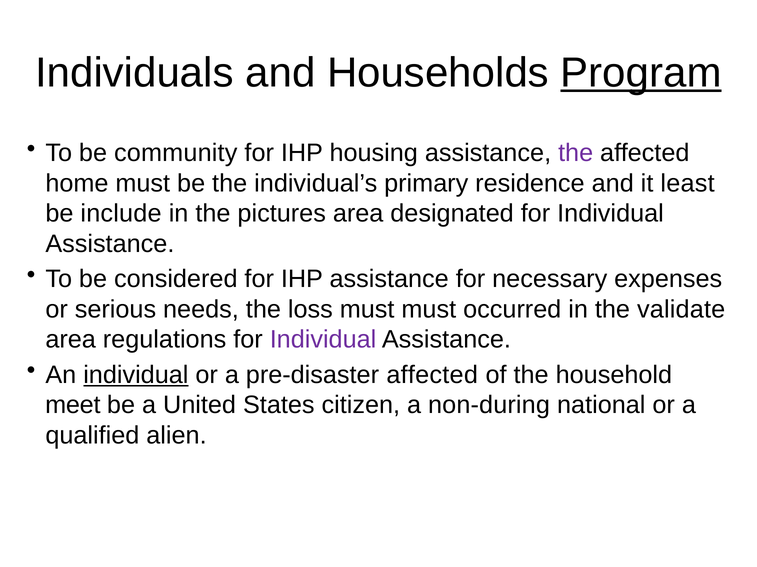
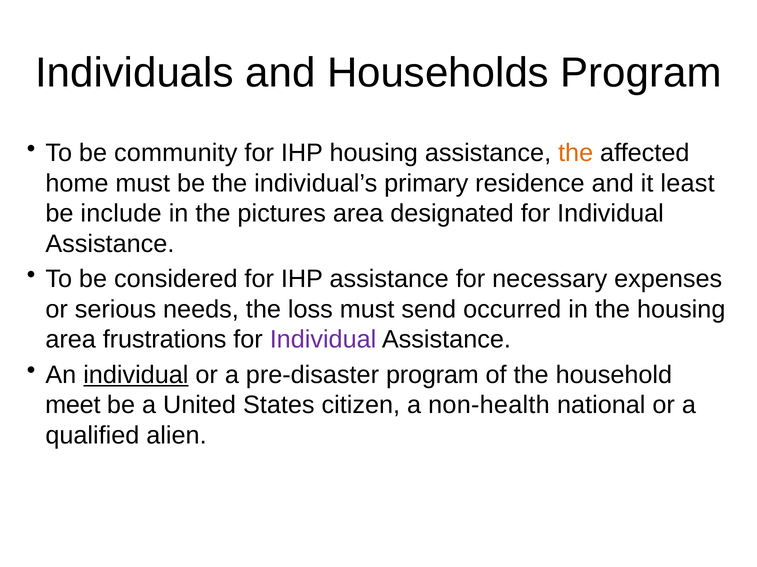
Program underline: present -> none (641, 73)
the colour: purple -> orange (576, 153)
must must: must -> send (429, 310)
the validate: validate -> housing (681, 310)
regulations: regulations -> frustrations (165, 340)
pre-disaster affected: affected -> program (432, 375)
non-during: non-during -> non-health (489, 405)
